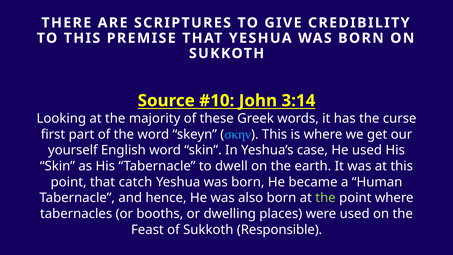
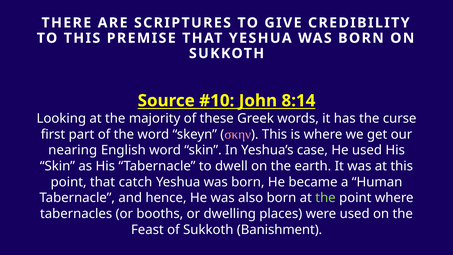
3:14: 3:14 -> 8:14 (298, 101)
σκην colour: light blue -> pink (238, 134)
yourself: yourself -> nearing (73, 150)
Responsible: Responsible -> Banishment (280, 230)
